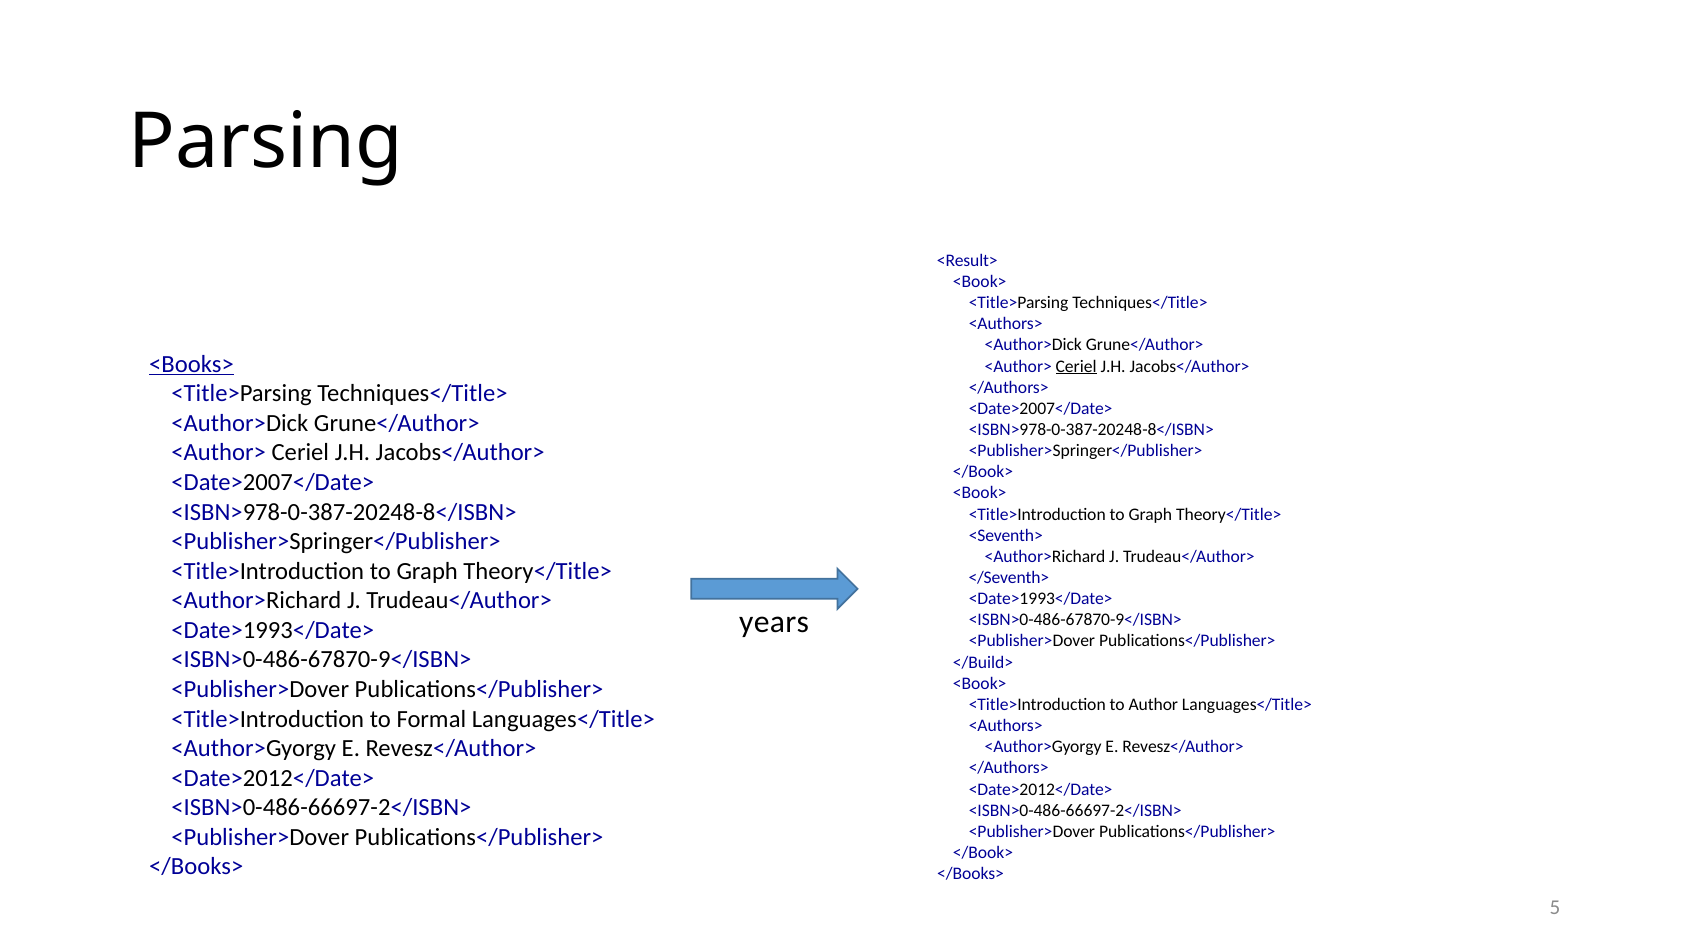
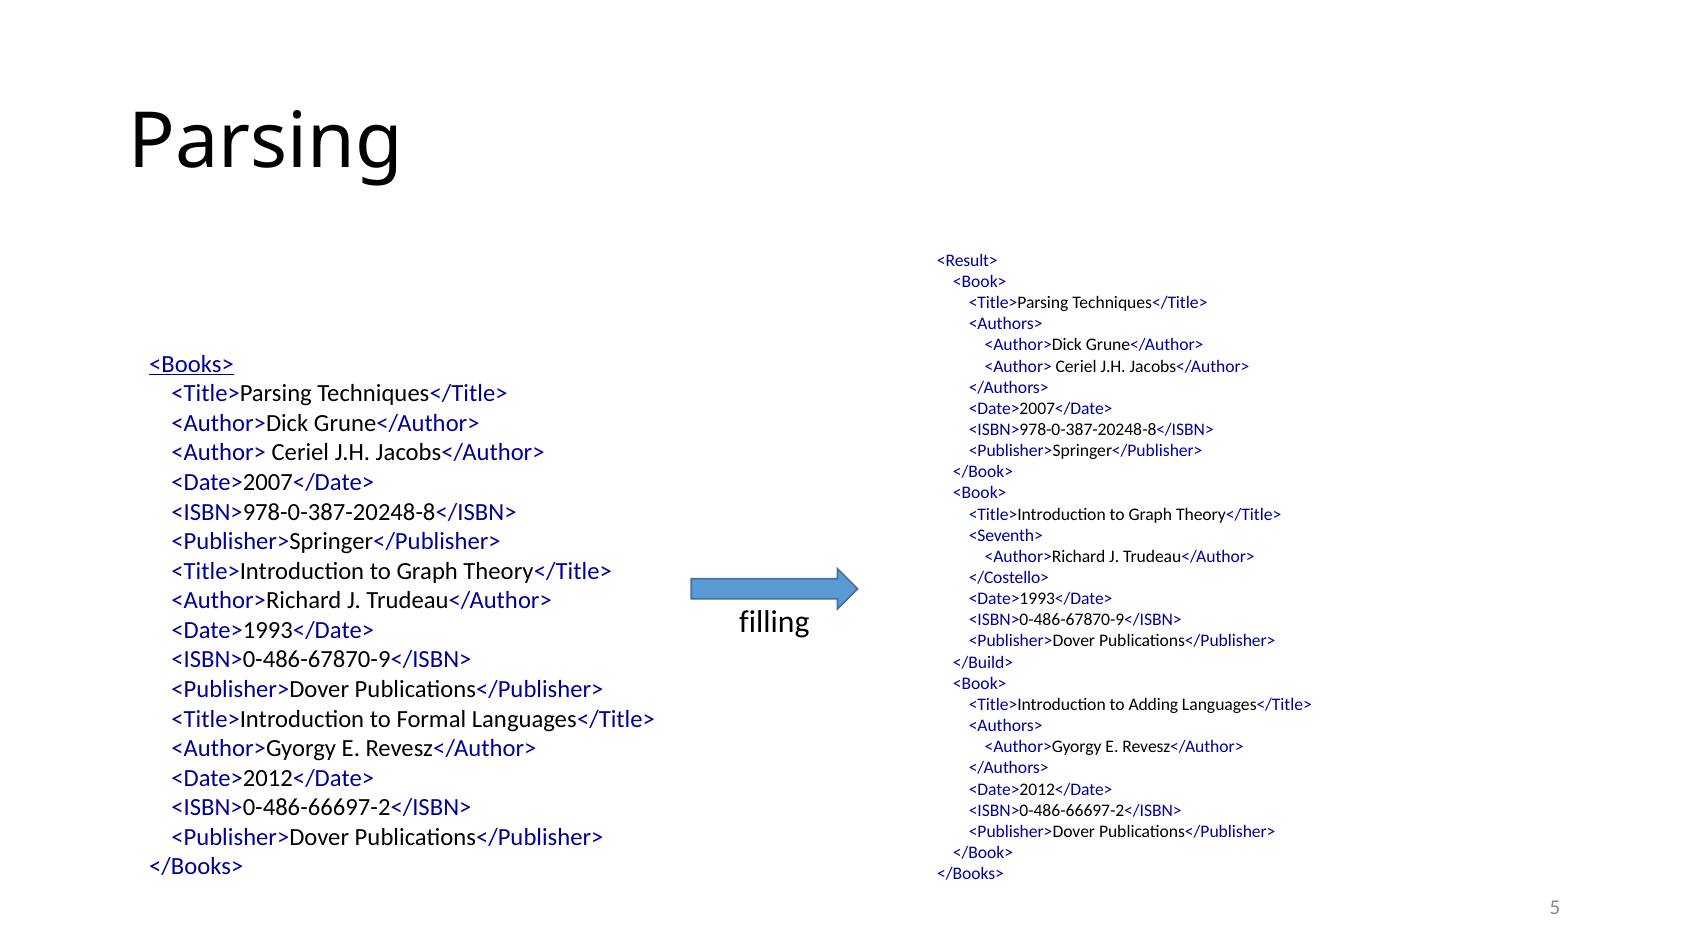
Ceriel underline: present -> none (1076, 366)
</Seventh>: </Seventh> -> </Costello> (1009, 578)
years: years -> filling (774, 622)
Author: Author -> Adding (1153, 705)
